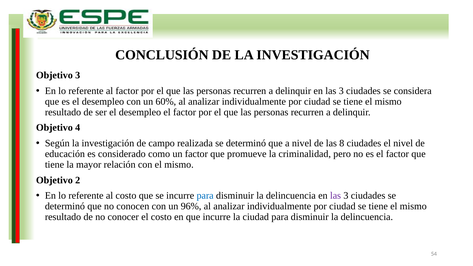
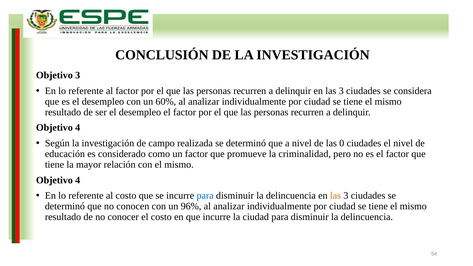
8: 8 -> 0 (342, 143)
2: 2 -> 4 (78, 180)
las colour: purple -> orange (336, 196)
